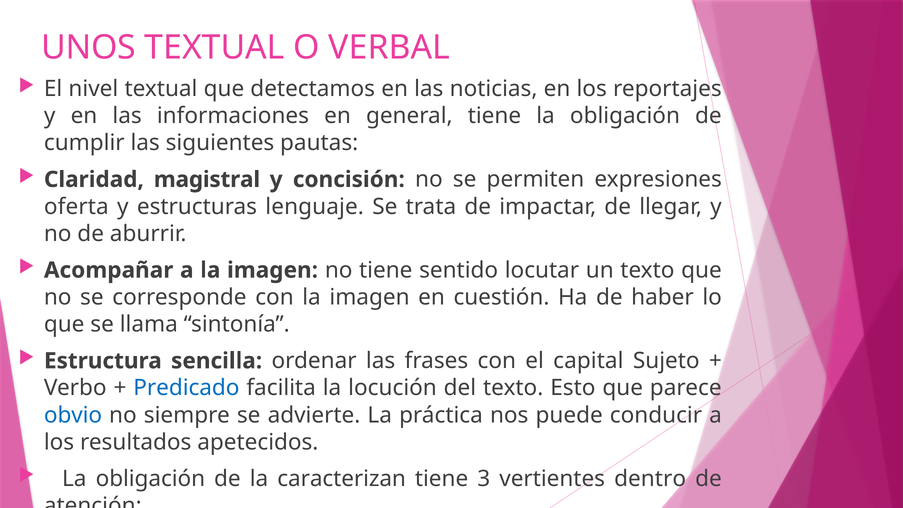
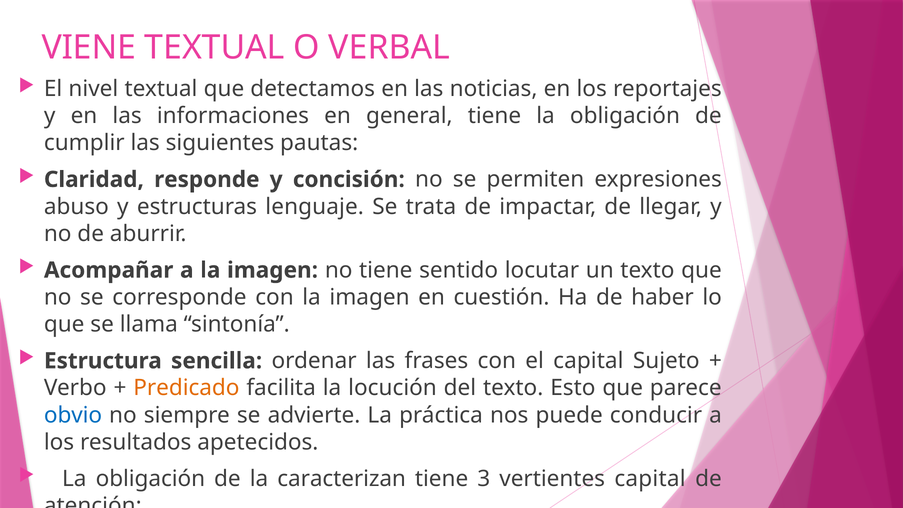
UNOS: UNOS -> VIENE (89, 47)
magistral: magistral -> responde (207, 180)
oferta: oferta -> abuso (76, 207)
Predicado colour: blue -> orange (186, 388)
vertientes dentro: dentro -> capital (650, 479)
